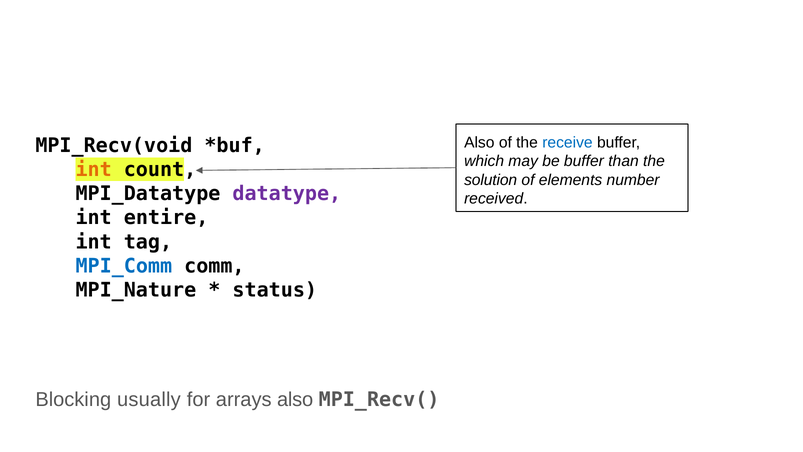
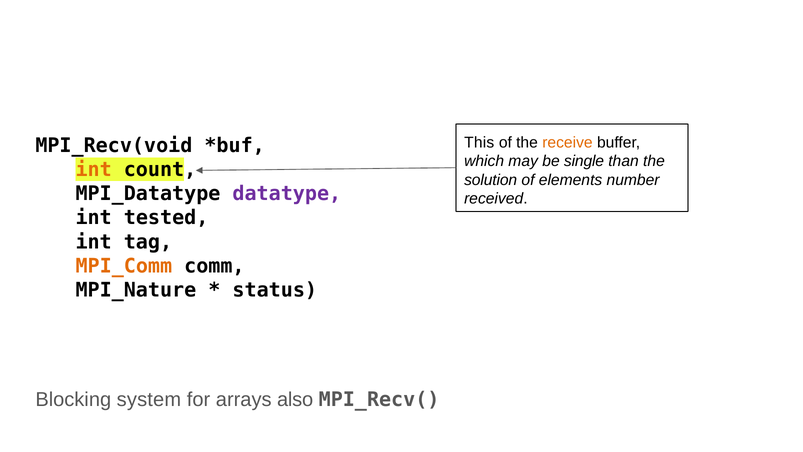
Also: Also -> This (479, 142)
receive colour: blue -> orange (567, 142)
be buffer: buffer -> single (584, 161)
entire: entire -> tested (166, 218)
MPI_Comm colour: blue -> orange (124, 266)
usually: usually -> system (149, 399)
